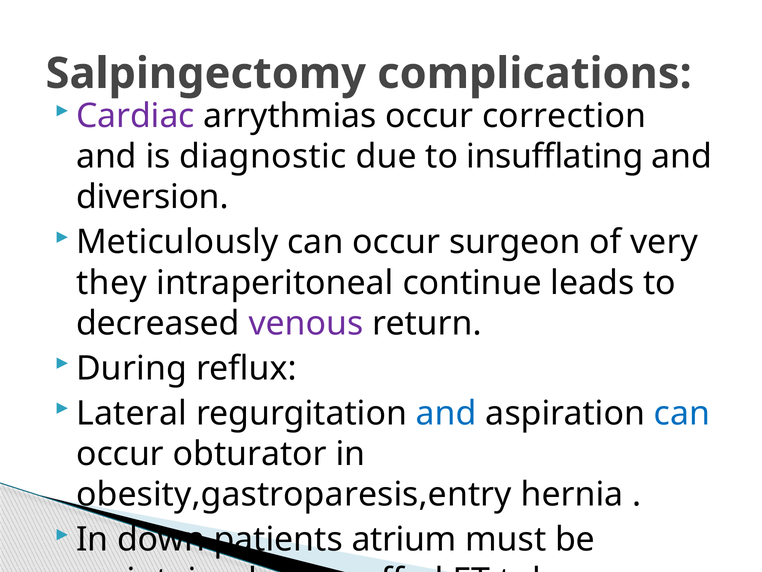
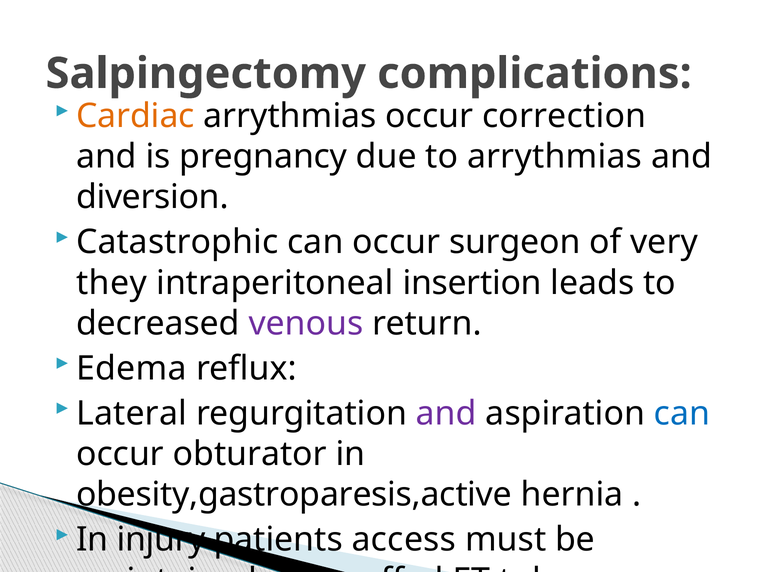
Cardiac colour: purple -> orange (135, 116)
diagnostic: diagnostic -> pregnancy (263, 156)
to insufflating: insufflating -> arrythmias (555, 156)
Meticulously: Meticulously -> Catastrophic (177, 242)
continue: continue -> insertion (472, 283)
During: During -> Edema (131, 368)
and colour: blue -> purple (446, 413)
obesity,gastroparesis,entry: obesity,gastroparesis,entry -> obesity,gastroparesis,active (294, 494)
down: down -> injury (161, 539)
atrium: atrium -> access (404, 539)
